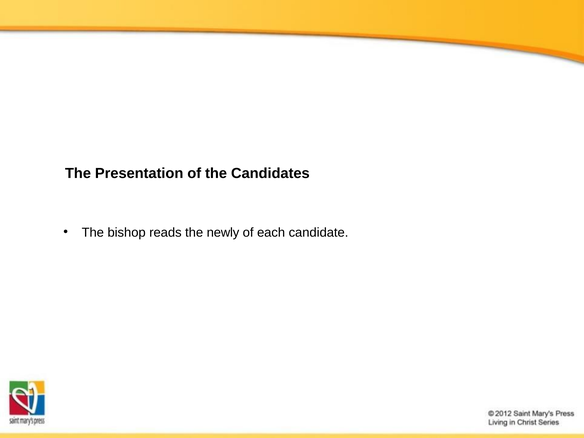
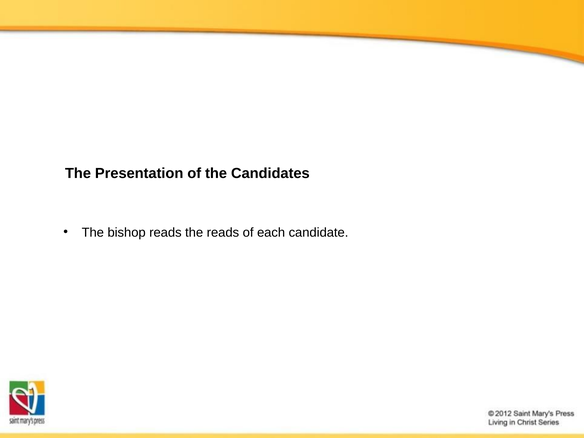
the newly: newly -> reads (223, 232)
